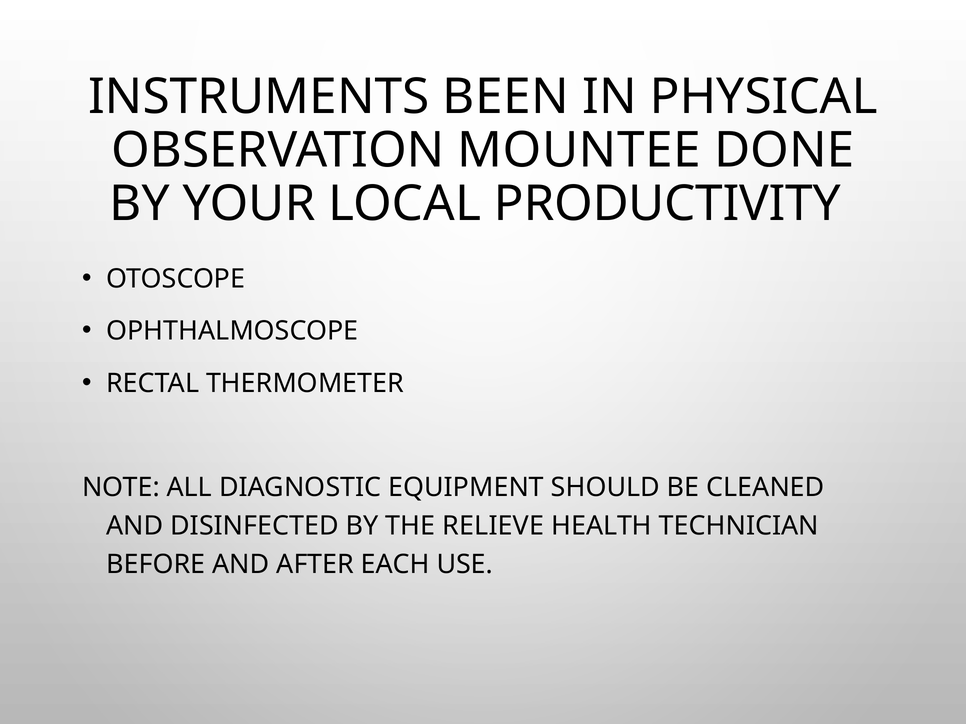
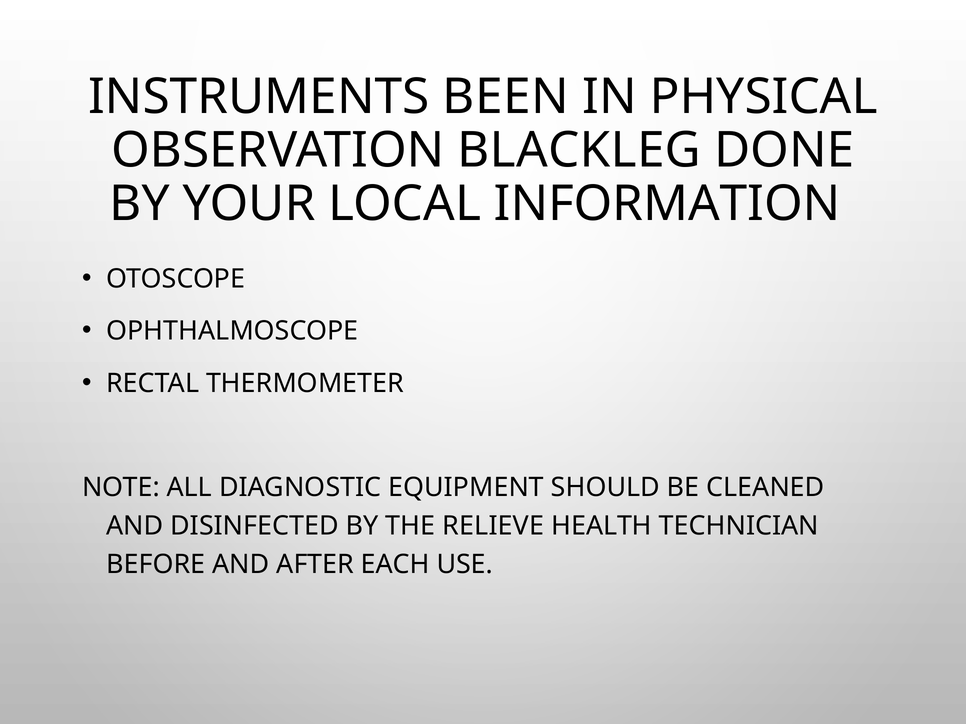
MOUNTEE: MOUNTEE -> BLACKLEG (579, 150)
PRODUCTIVITY: PRODUCTIVITY -> INFORMATION (667, 204)
